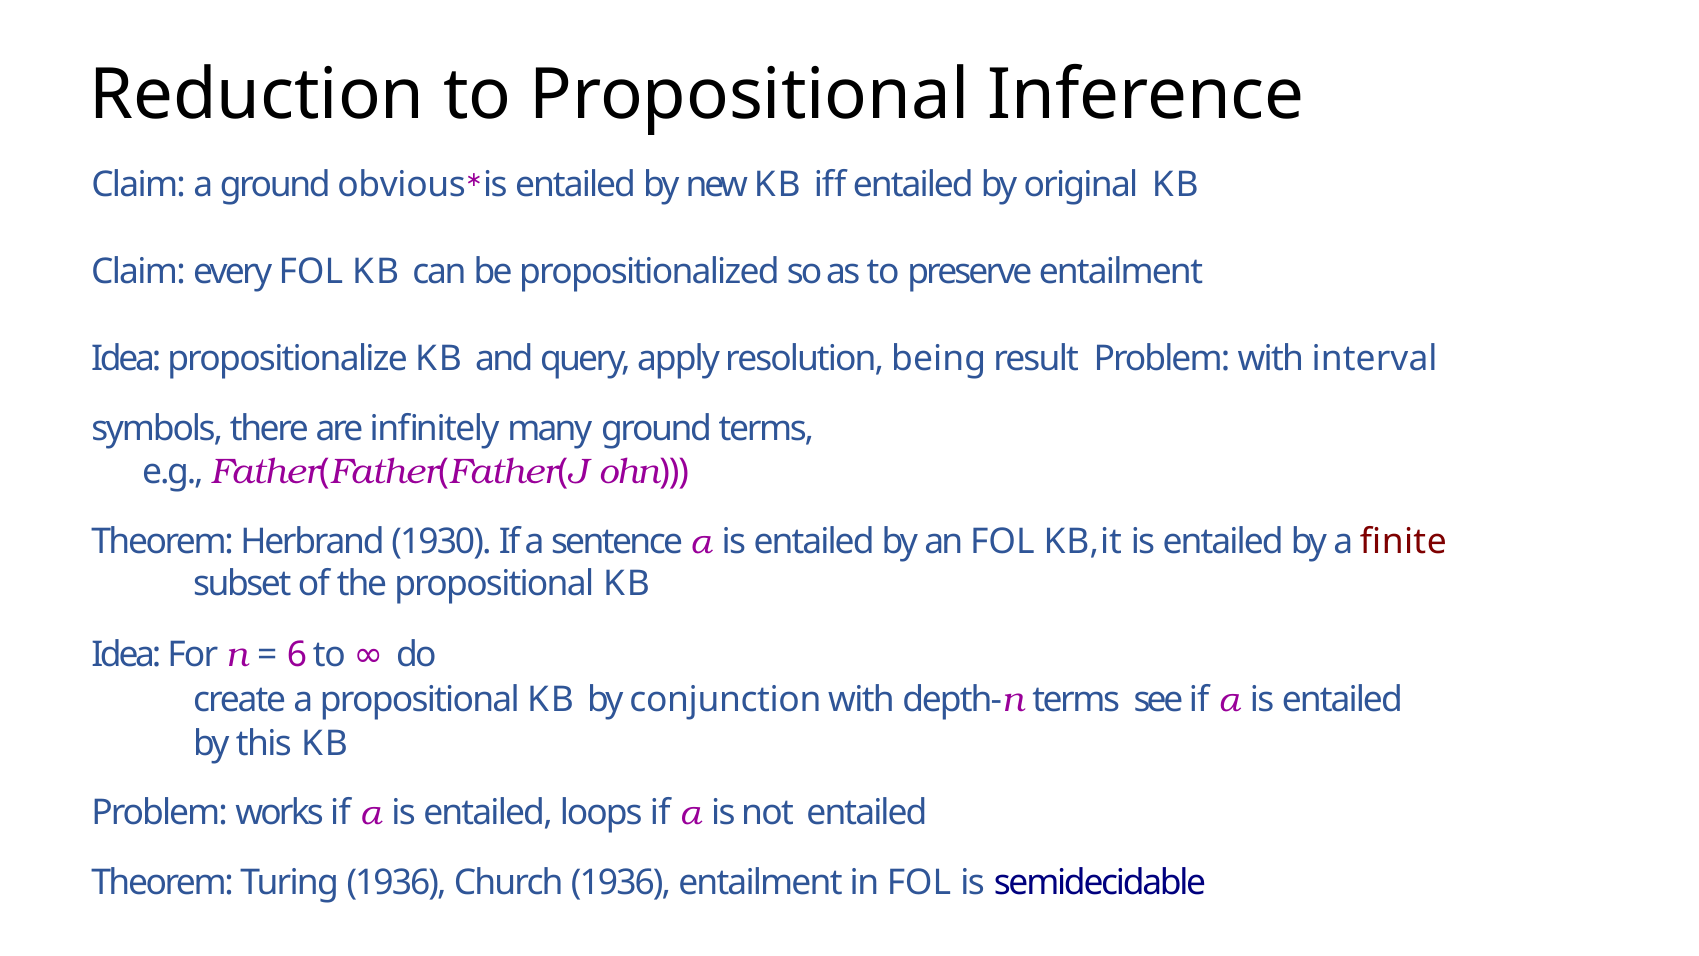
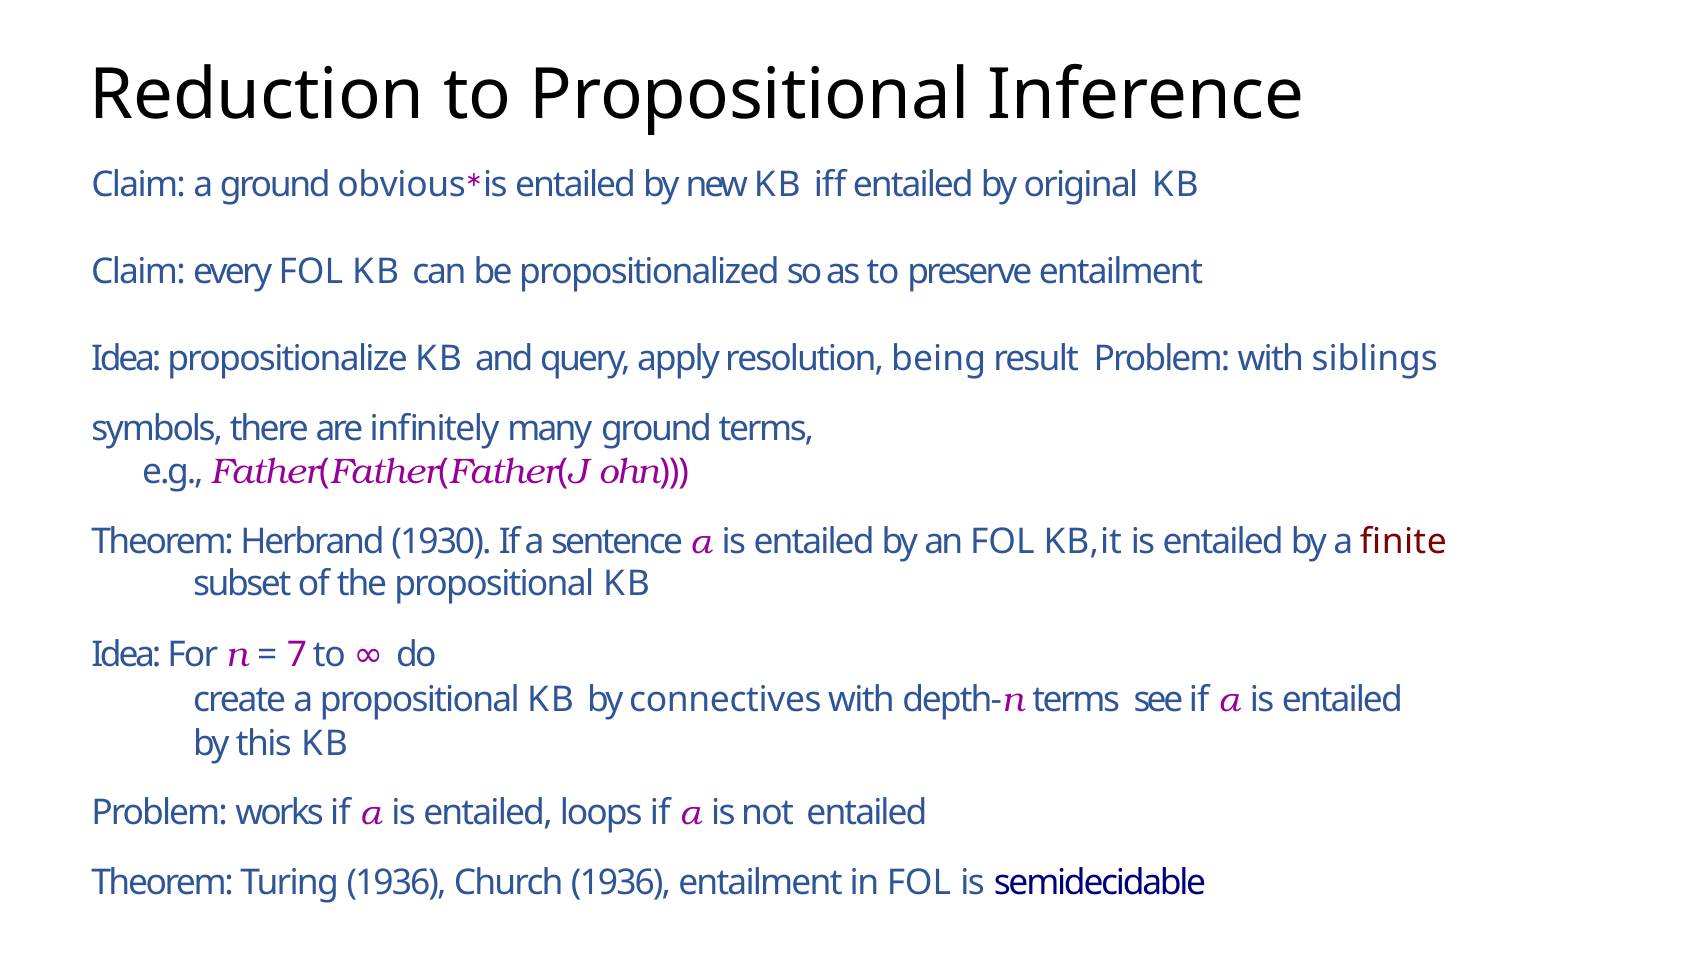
interval: interval -> siblings (1375, 359)
6: 6 -> 7 (297, 654)
conjunction: conjunction -> connectives (725, 700)
